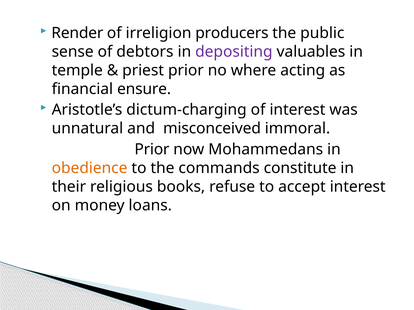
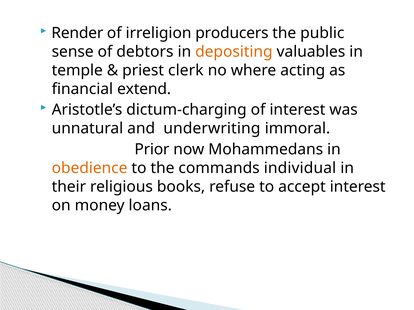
depositing colour: purple -> orange (234, 52)
priest prior: prior -> clerk (186, 70)
ensure: ensure -> extend (144, 89)
misconceived: misconceived -> underwriting (212, 129)
constitute: constitute -> individual (300, 168)
